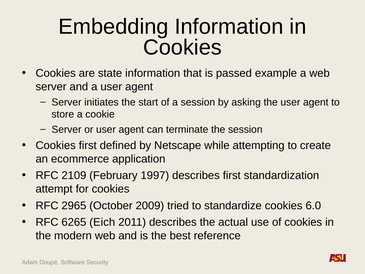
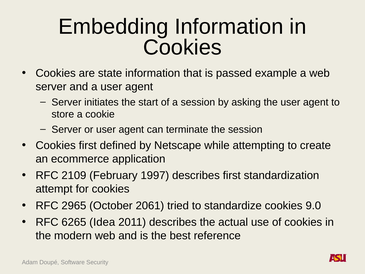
2009: 2009 -> 2061 (150, 205)
6.0: 6.0 -> 9.0 (313, 205)
Eich: Eich -> Idea (102, 222)
